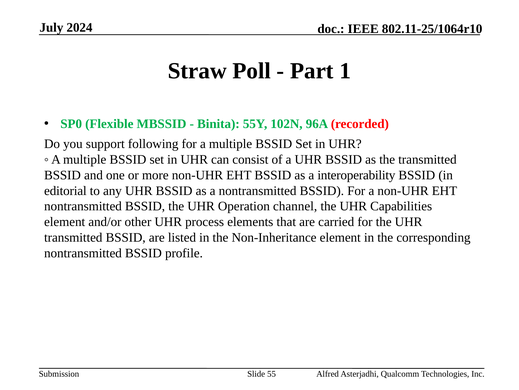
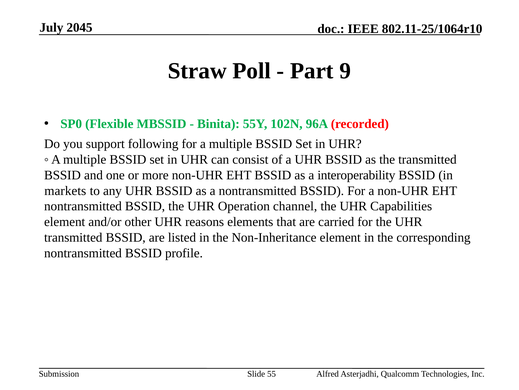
2024: 2024 -> 2045 (79, 28)
1: 1 -> 9 (345, 71)
editorial: editorial -> markets (65, 190)
process: process -> reasons (205, 222)
